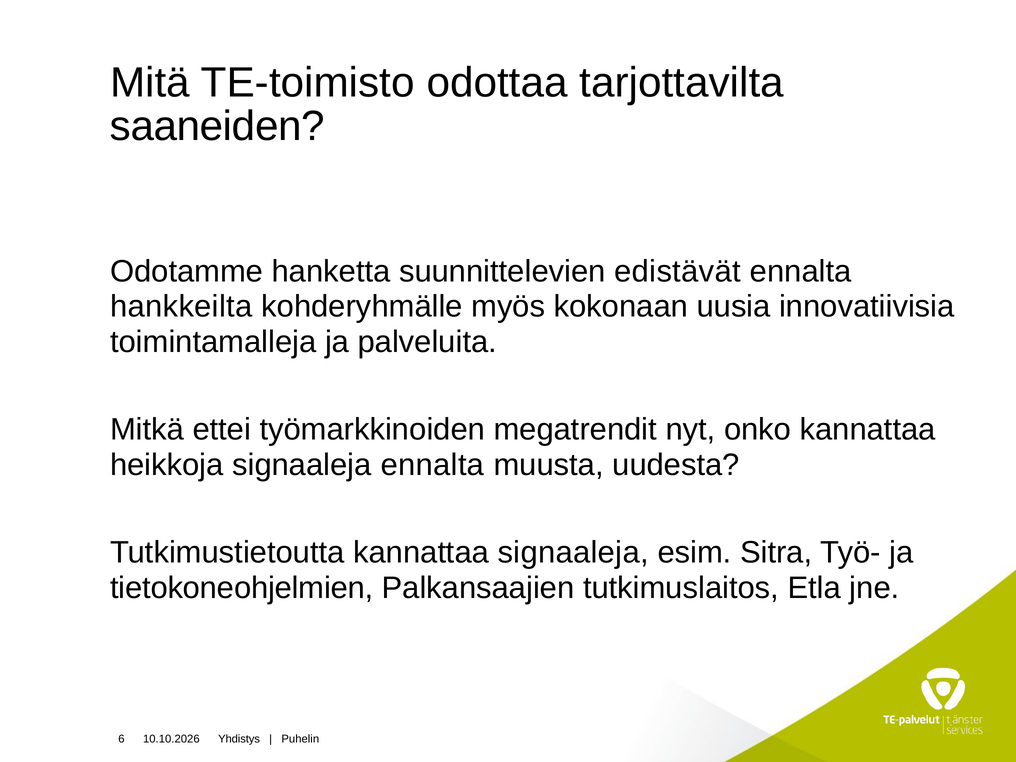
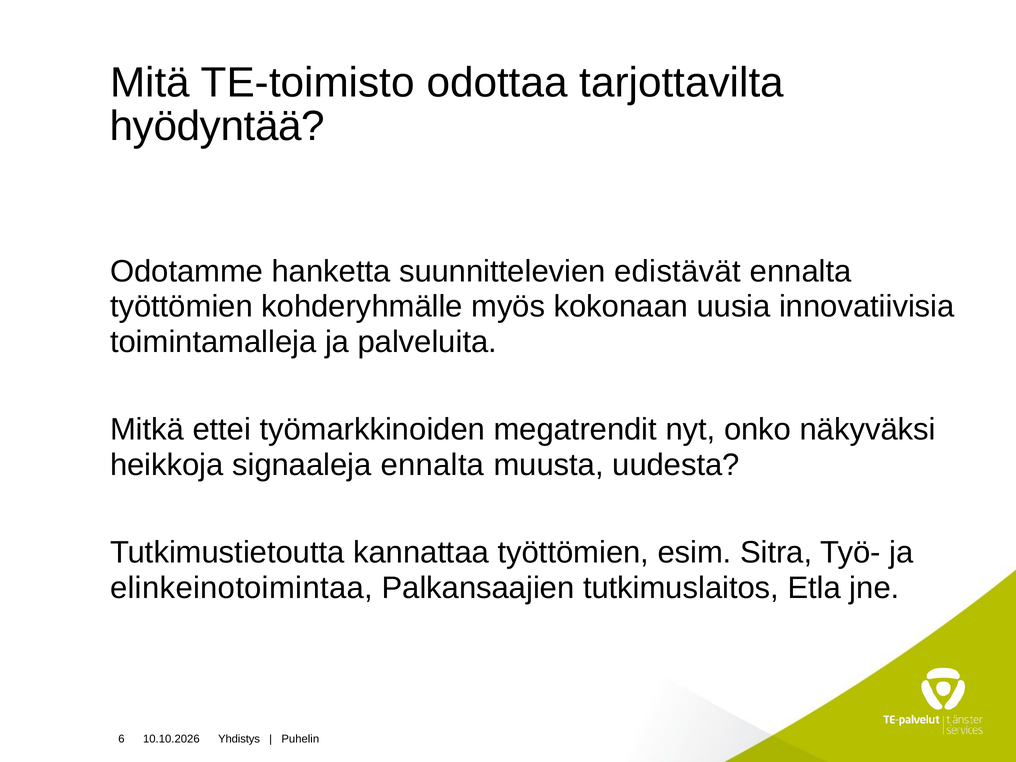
saaneiden: saaneiden -> hyödyntää (217, 126)
hankkeilta: hankkeilta -> työttömien (181, 307)
onko kannattaa: kannattaa -> näkyväksi (868, 430)
kannattaa signaaleja: signaaleja -> työttömien (573, 553)
tietokoneohjelmien: tietokoneohjelmien -> elinkeinotoimintaa (241, 588)
